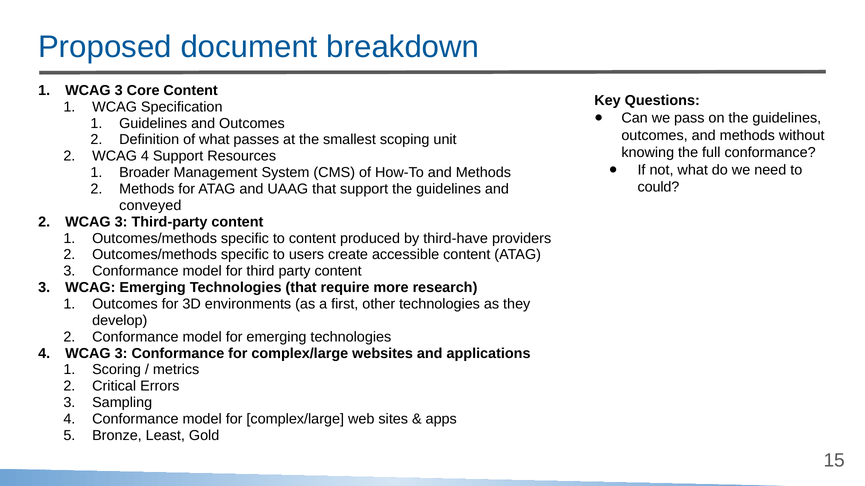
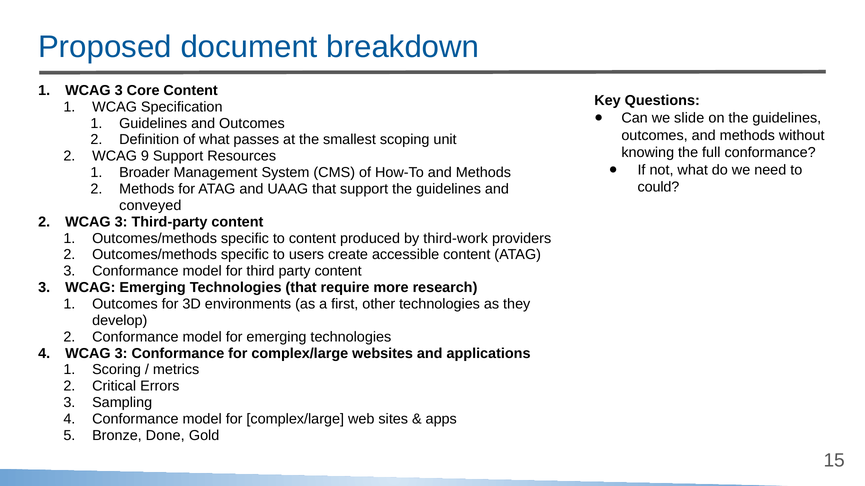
pass: pass -> slide (689, 118)
WCAG 4: 4 -> 9 (145, 156)
third-have: third-have -> third-work (456, 239)
Least: Least -> Done (165, 436)
